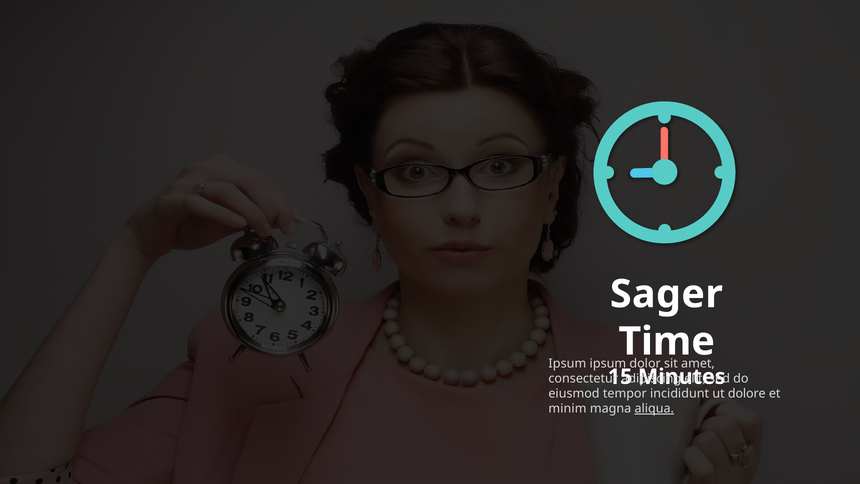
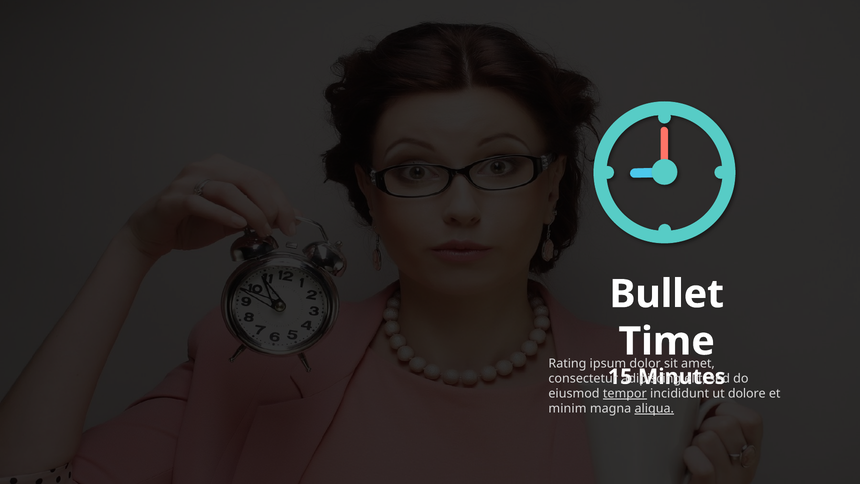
Sager: Sager -> Bullet (667, 294)
Ipsum: Ipsum -> Rating (567, 363)
tempor underline: none -> present (625, 393)
